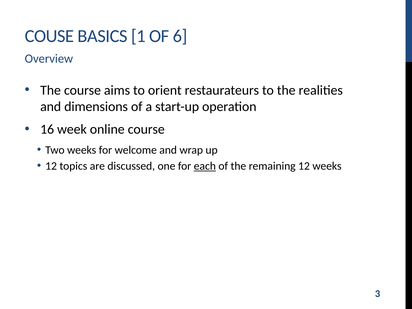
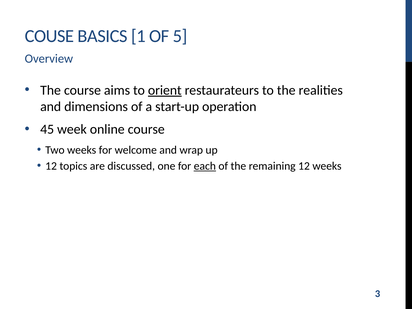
6: 6 -> 5 (180, 36)
orient underline: none -> present (165, 90)
16: 16 -> 45 (47, 129)
